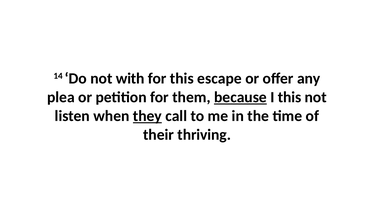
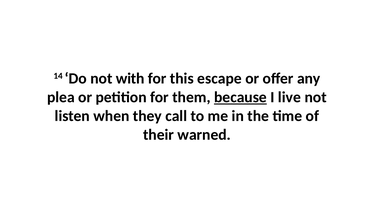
I this: this -> live (289, 97)
they underline: present -> none (147, 116)
thriving: thriving -> warned (204, 134)
